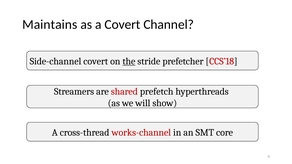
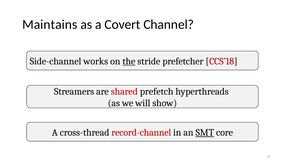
Side-channel covert: covert -> works (96, 61)
works-channel: works-channel -> record-channel (141, 133)
SMT underline: none -> present (205, 133)
